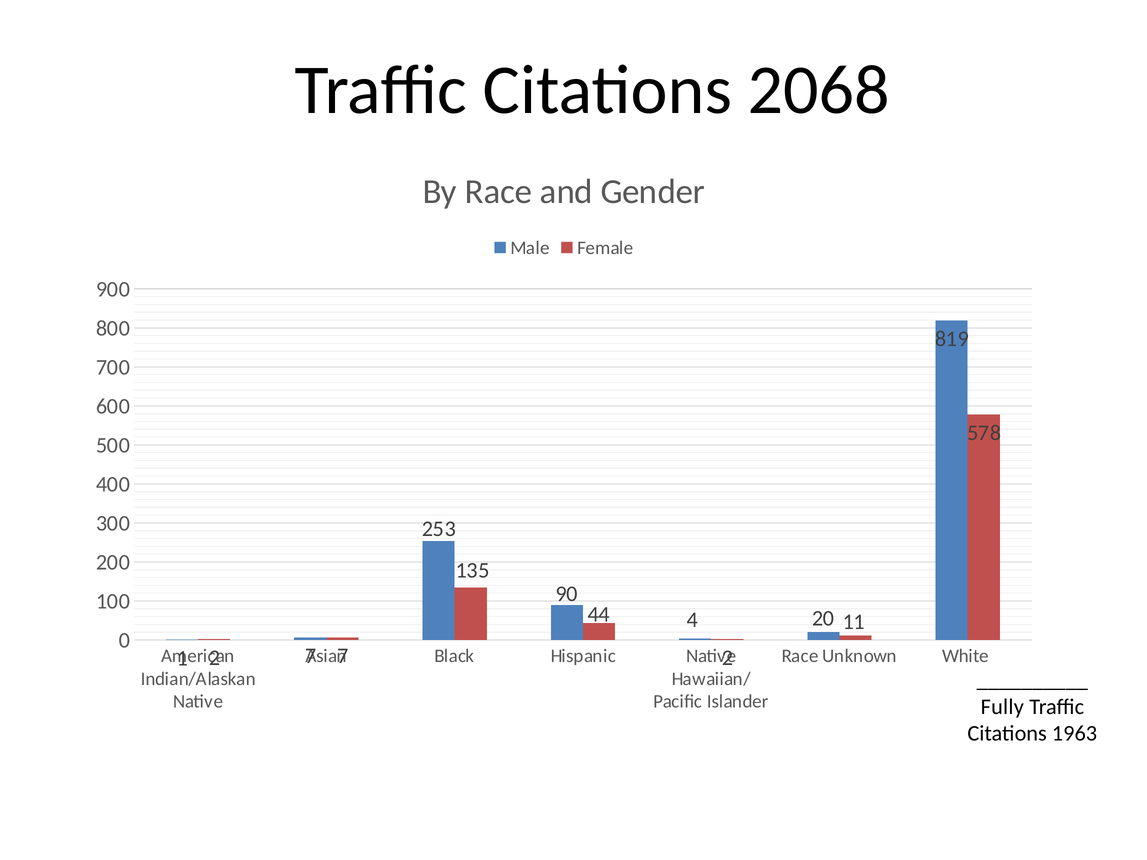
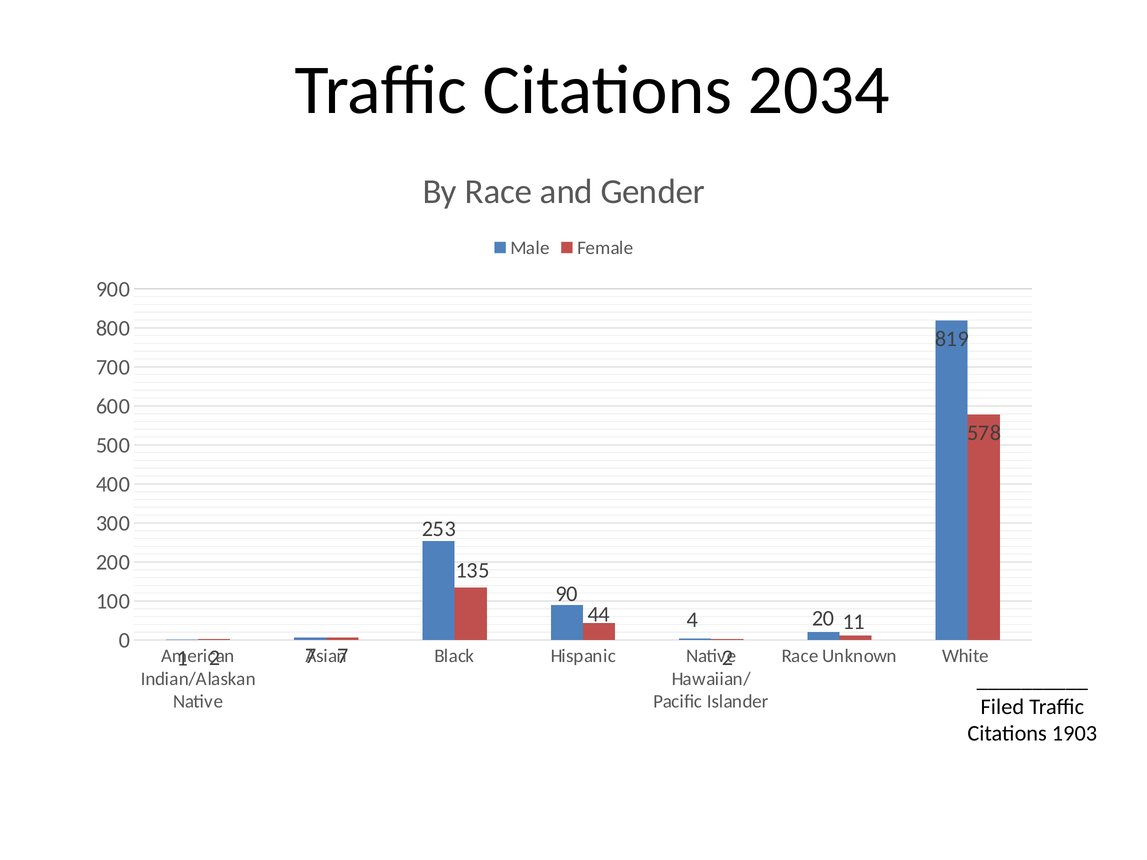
2068: 2068 -> 2034 (819, 90)
Fully: Fully -> Filed (1002, 707)
1963: 1963 -> 1903 (1074, 734)
